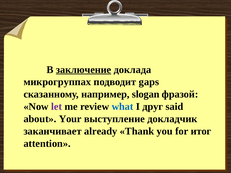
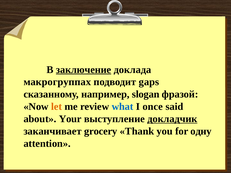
микрогруппах: микрогруппах -> макрогруппах (57, 82)
let colour: purple -> orange (57, 107)
друг: друг -> once (153, 107)
докладчик underline: none -> present (172, 119)
already: already -> grocery (101, 131)
итог: итог -> одну (201, 131)
